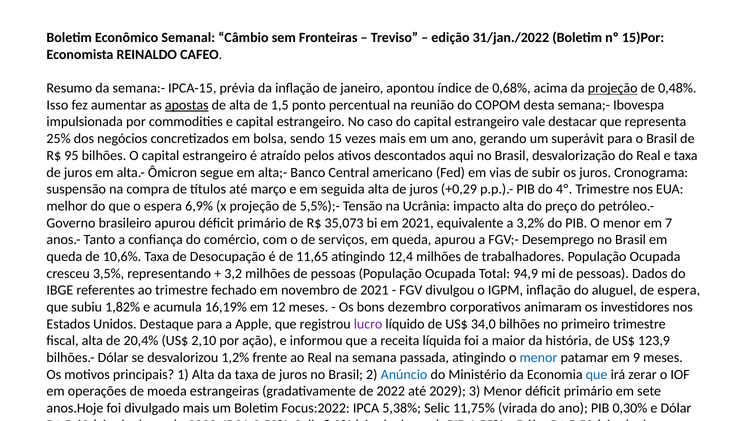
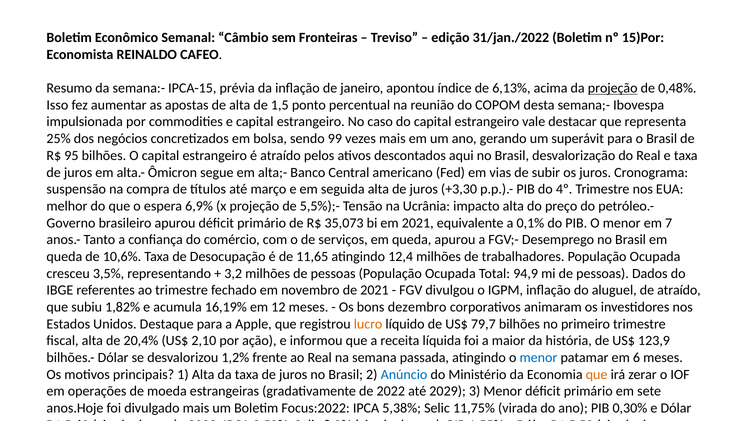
0,68%: 0,68% -> 6,13% (511, 88)
apostas underline: present -> none (187, 105)
15: 15 -> 99 (335, 139)
+0,29: +0,29 -> +3,30 (459, 189)
3,2%: 3,2% -> 0,1% (530, 223)
de espera: espera -> atraído (679, 290)
lucro colour: purple -> orange (368, 324)
34,0: 34,0 -> 79,7 (483, 324)
9: 9 -> 6 (636, 357)
que colour: blue -> orange (597, 374)
